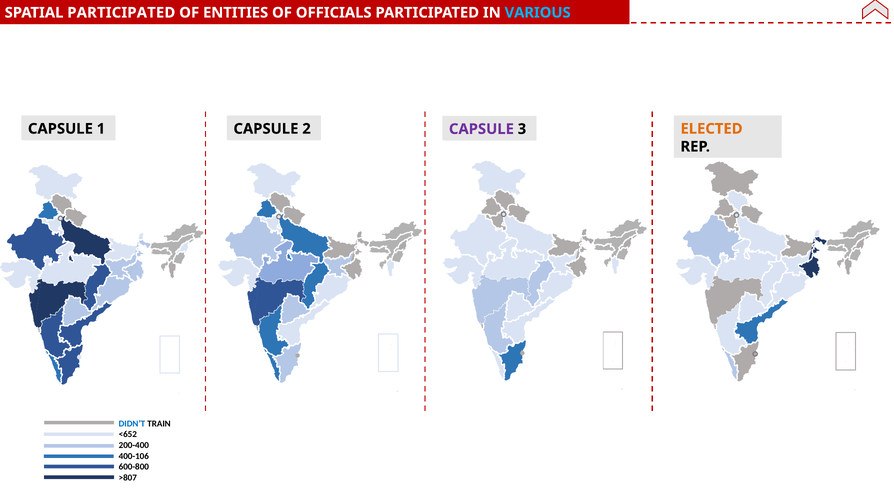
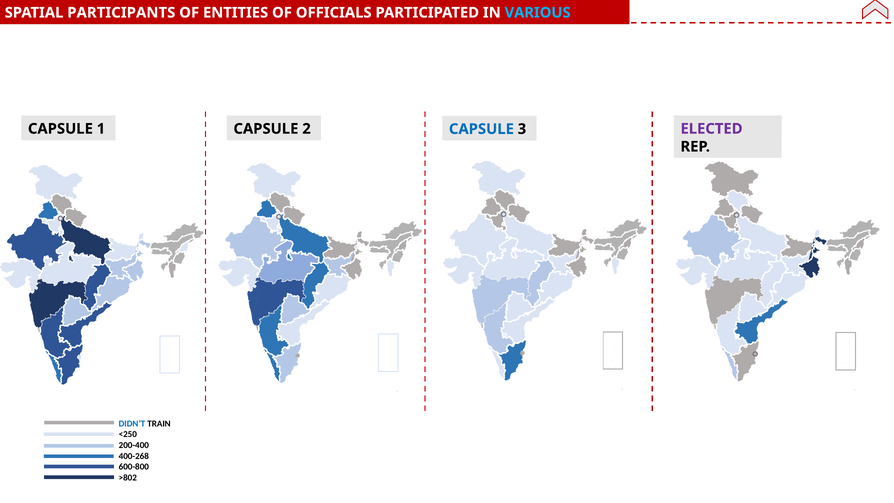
SPATIAL PARTICIPATED: PARTICIPATED -> PARTICIPANTS (121, 13)
ELECTED colour: orange -> purple (712, 129)
CAPSULE colour: purple -> blue (481, 129)
<652: <652 -> <250 (128, 434)
400-106: 400-106 -> 400-268 (134, 456)
>807: >807 -> >802 (128, 478)
